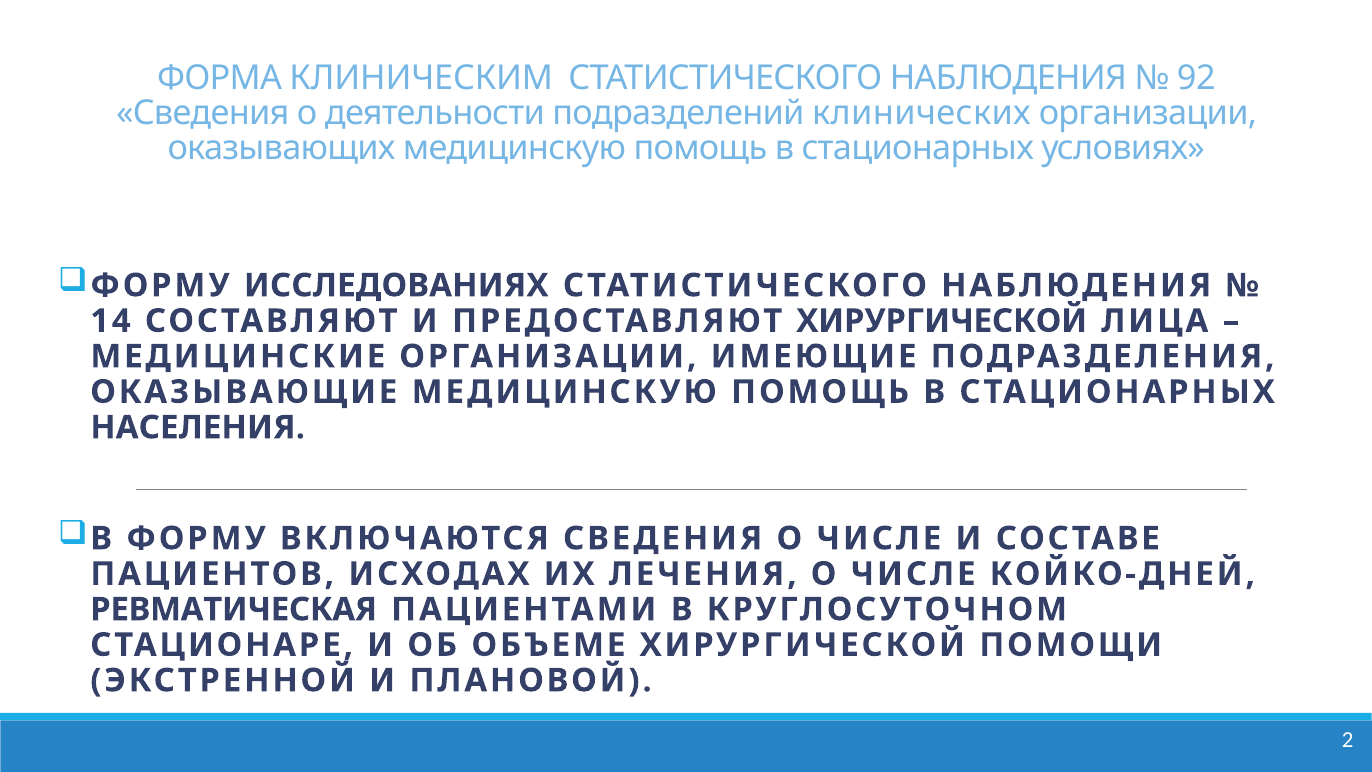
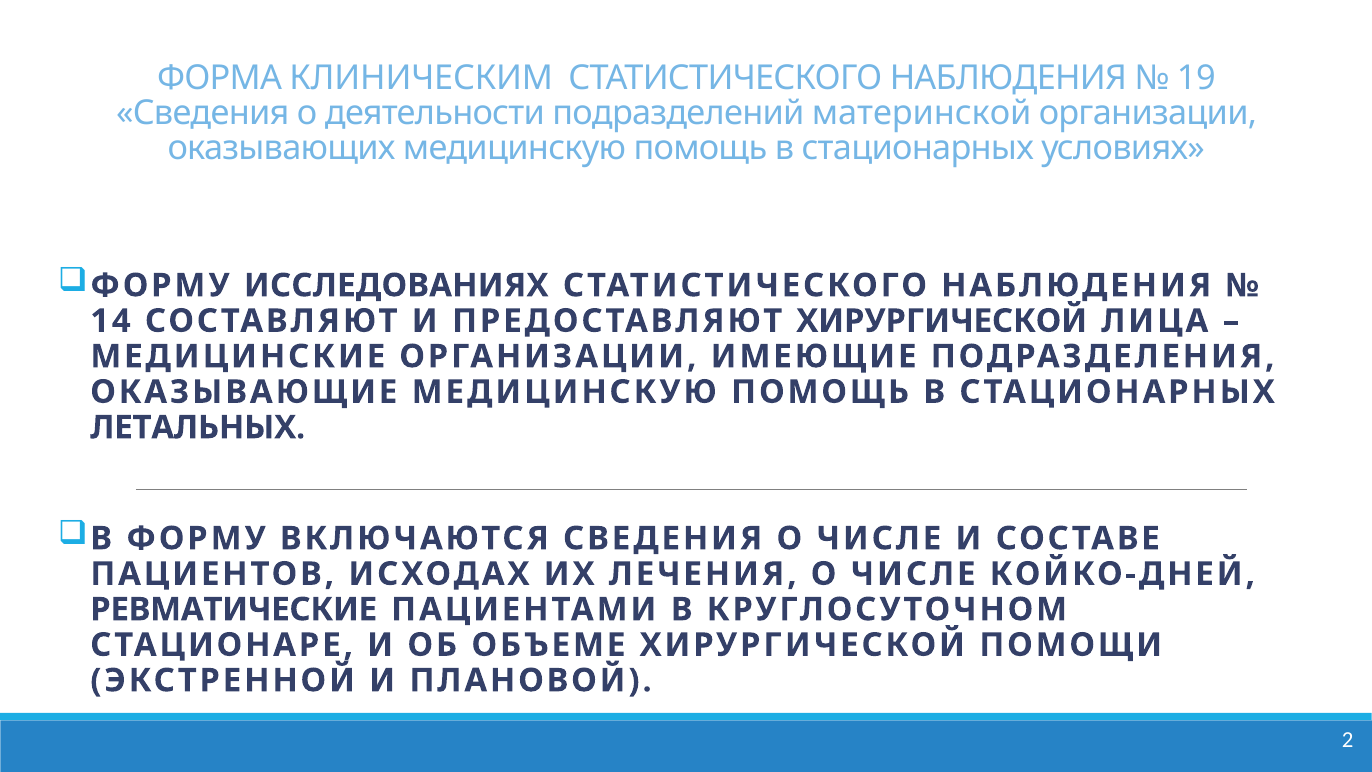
92: 92 -> 19 (1196, 78)
клинических: клинических -> материнской (922, 113)
НАСЕЛЕНИЯ: НАСЕЛЕНИЯ -> ЛЕТАЛЬНЫХ (198, 427)
РЕВМАТИЧЕСКАЯ: РЕВМАТИЧЕСКАЯ -> РЕВМАТИЧЕСКИЕ (234, 609)
